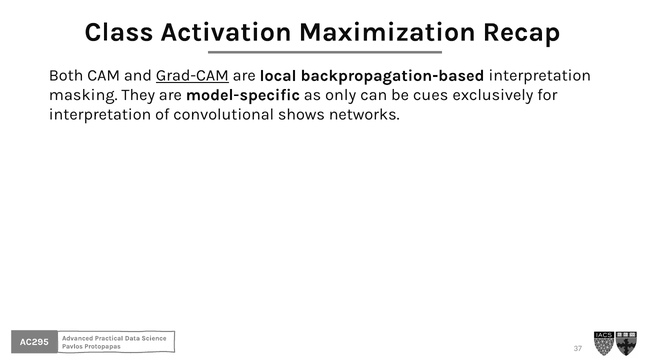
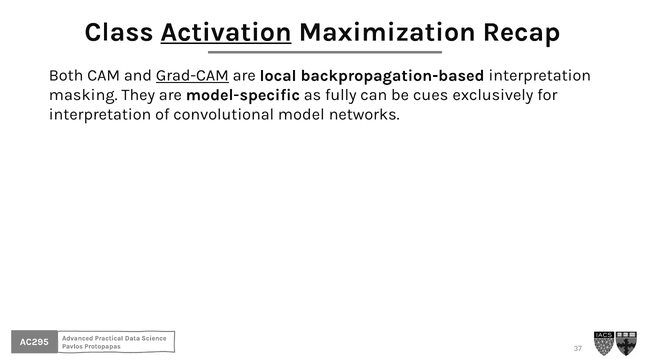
Activation underline: none -> present (226, 32)
only: only -> fully (341, 95)
shows: shows -> model (301, 114)
